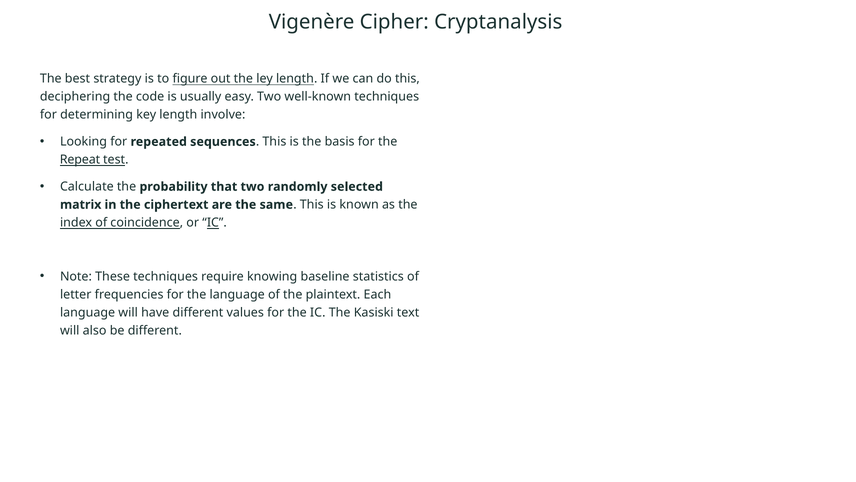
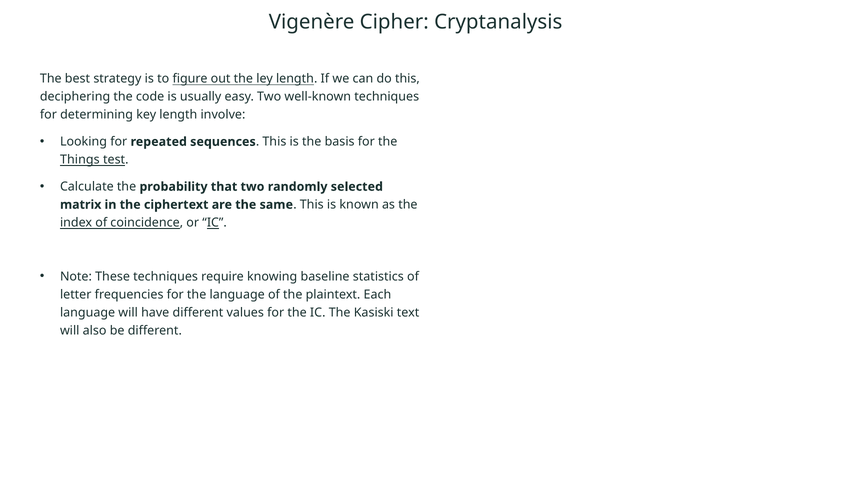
Repeat: Repeat -> Things (80, 160)
